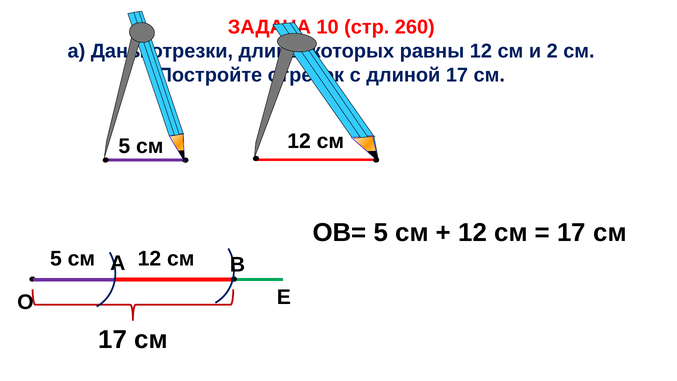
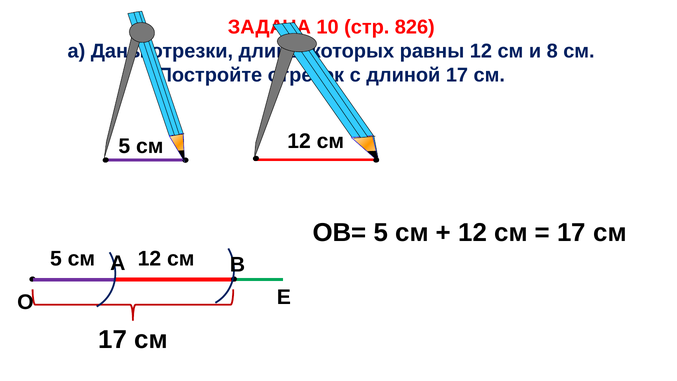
260: 260 -> 826 (415, 27)
2: 2 -> 8 (552, 51)
